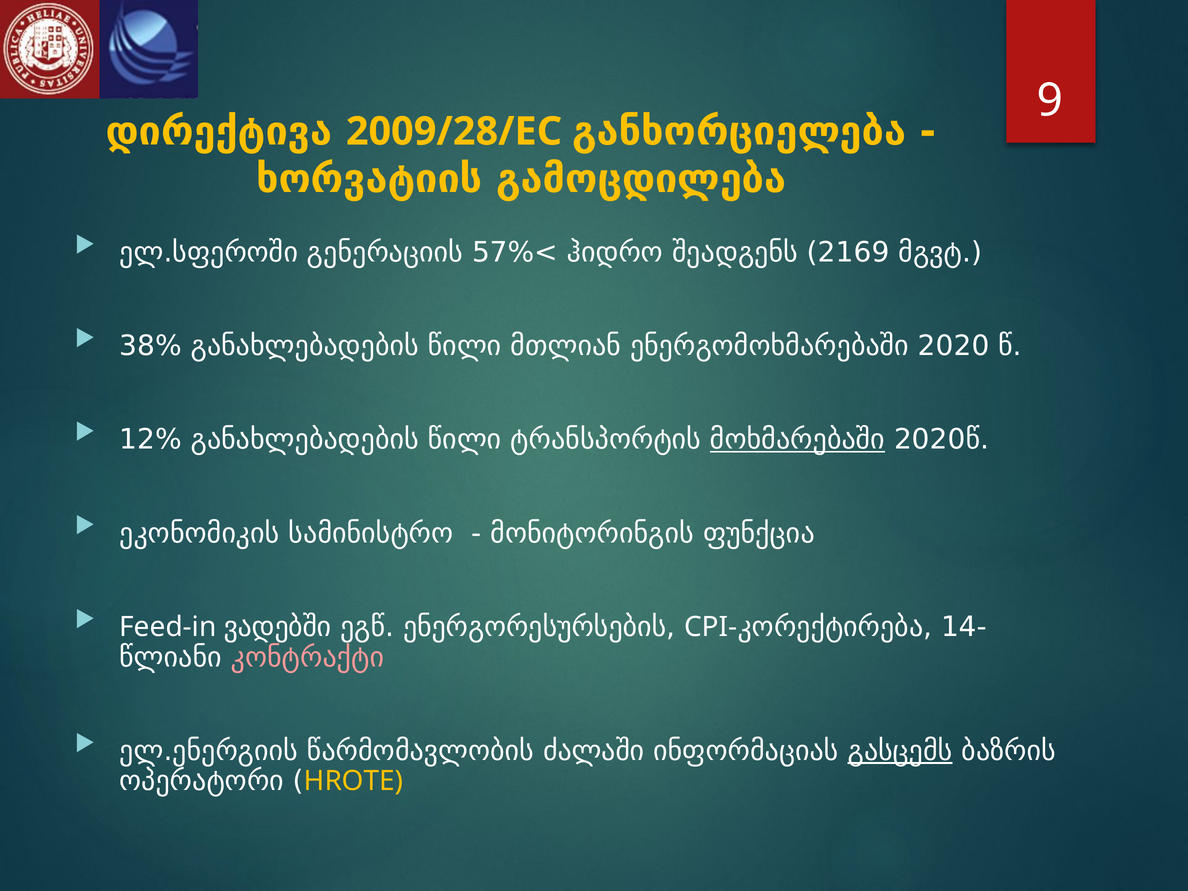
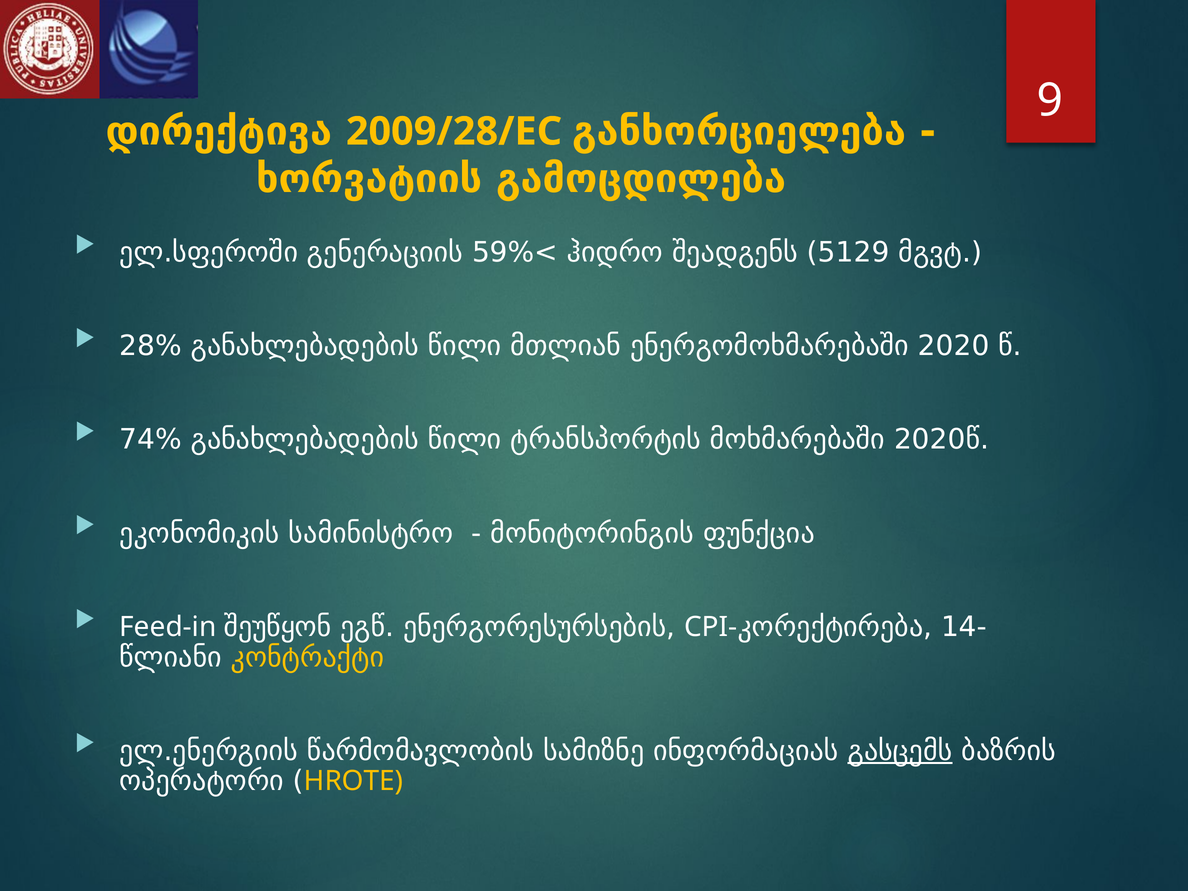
57%<: 57%< -> 59%< (515, 252)
2169: 2169 -> 5129 (848, 252)
38%: 38% -> 28% (151, 346)
12%: 12% -> 74% (151, 440)
მოხმარებაში underline: present -> none (797, 440)
ვადებში: ვადებში -> შეუწყონ (278, 627)
კონტრაქტი colour: pink -> yellow (307, 657)
ძალაში: ძალაში -> სამიზნე (594, 751)
